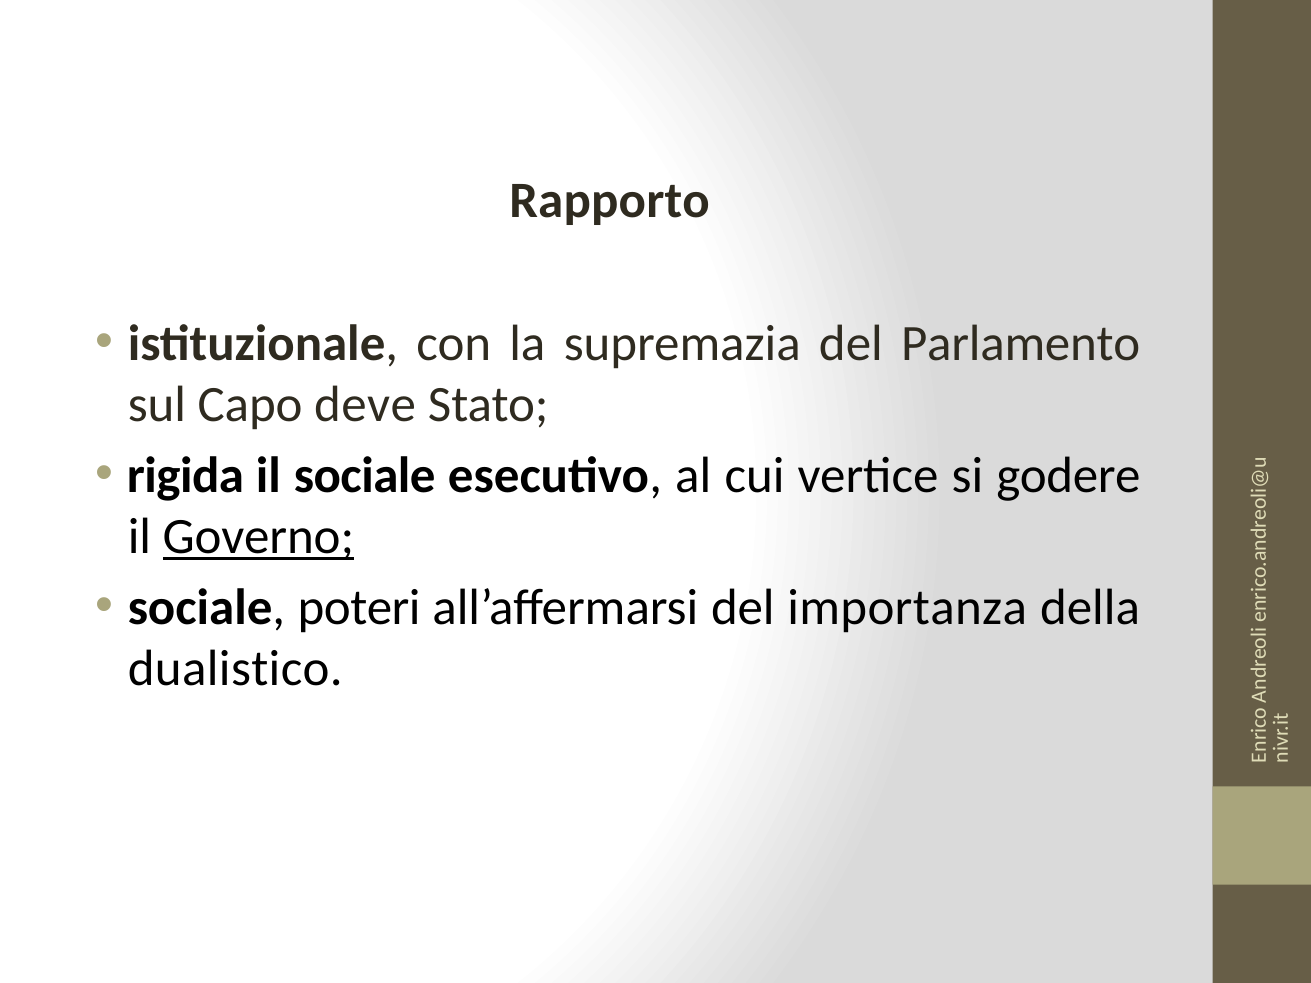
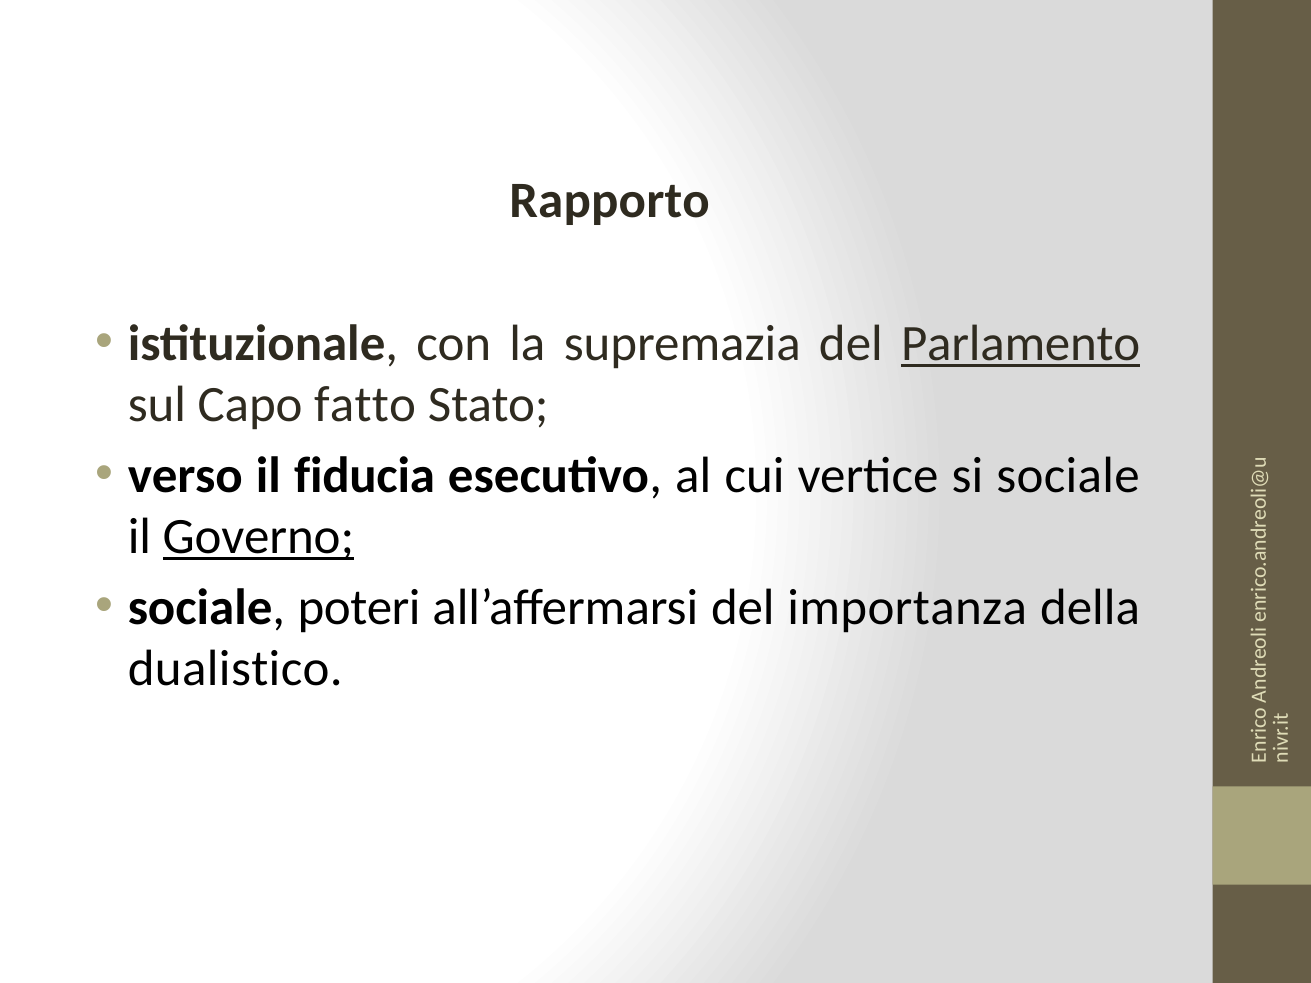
Parlamento underline: none -> present (1021, 343)
deve: deve -> fatto (365, 404)
rigida: rigida -> verso (185, 476)
il sociale: sociale -> fiducia (365, 476)
si godere: godere -> sociale (1068, 476)
